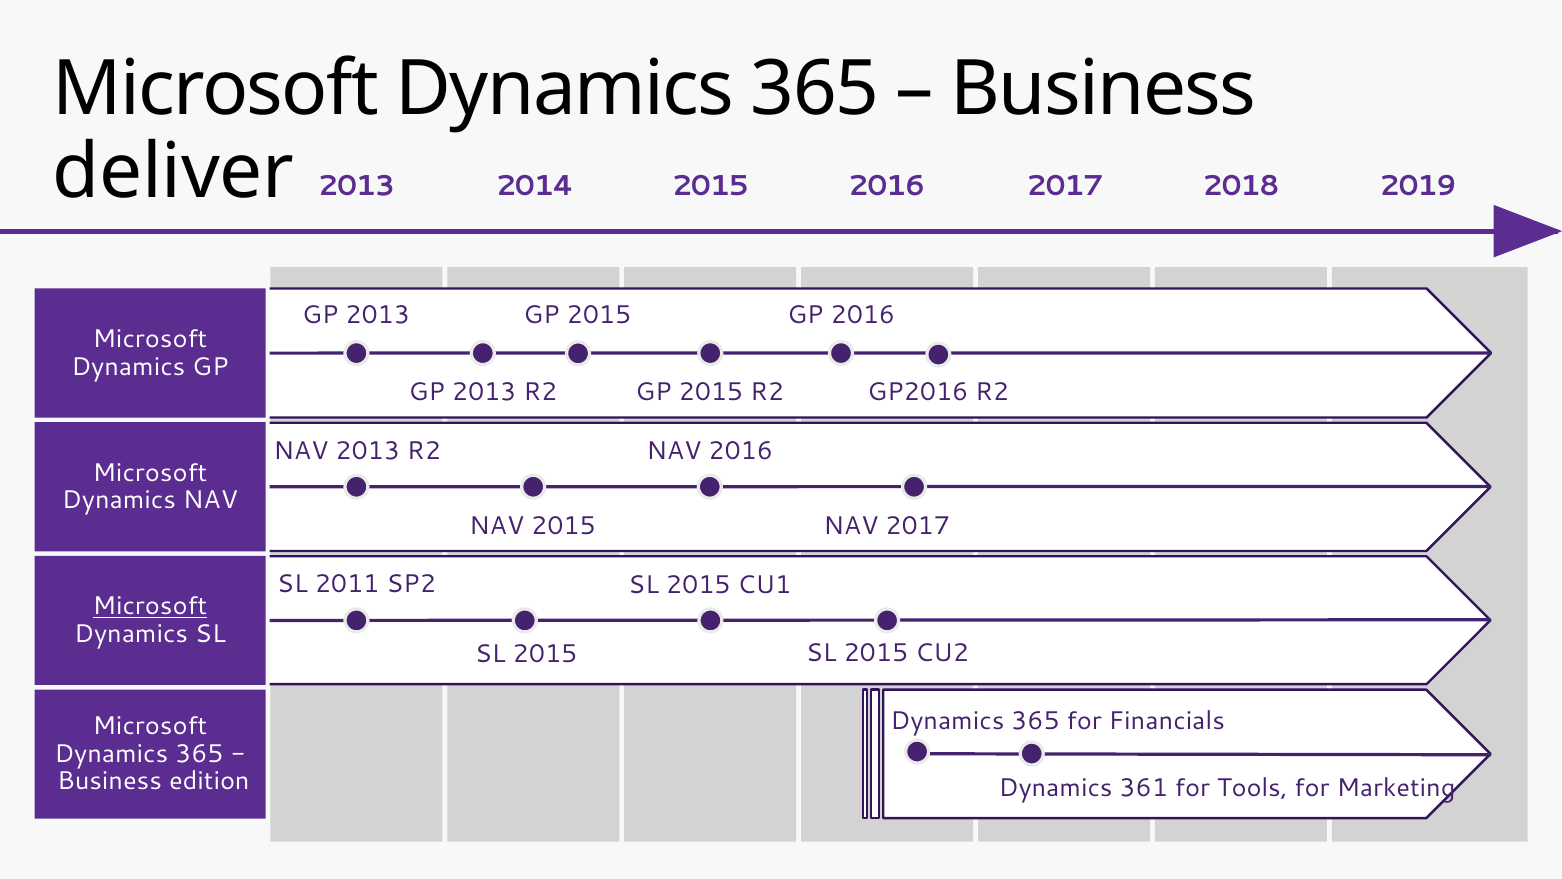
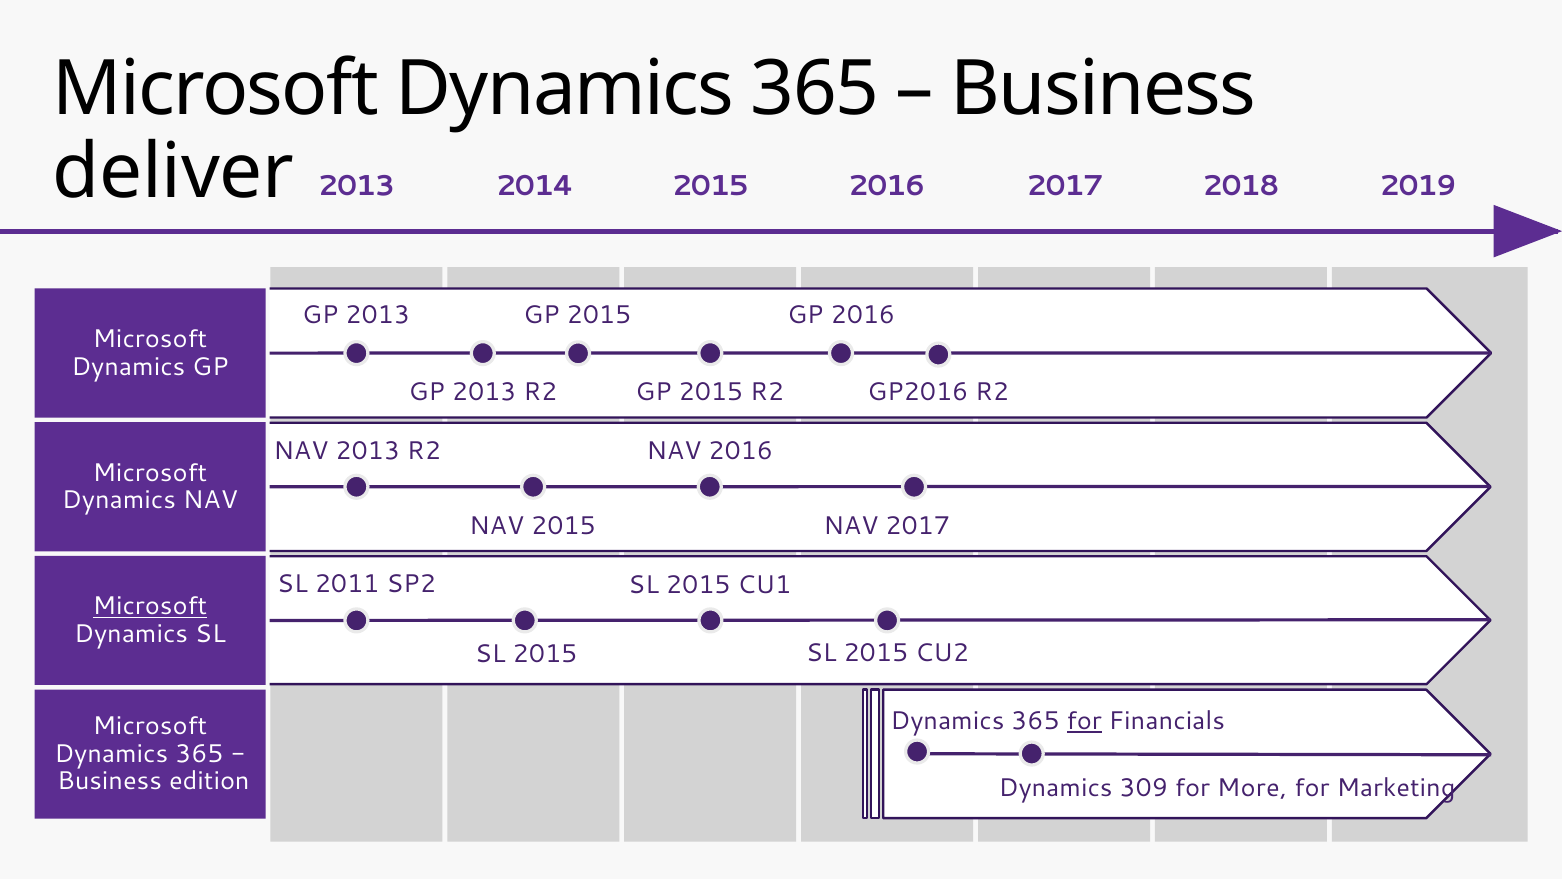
for underline: none -> present (1084, 721)
361: 361 -> 309 (1144, 787)
Tools: Tools -> More (1252, 787)
